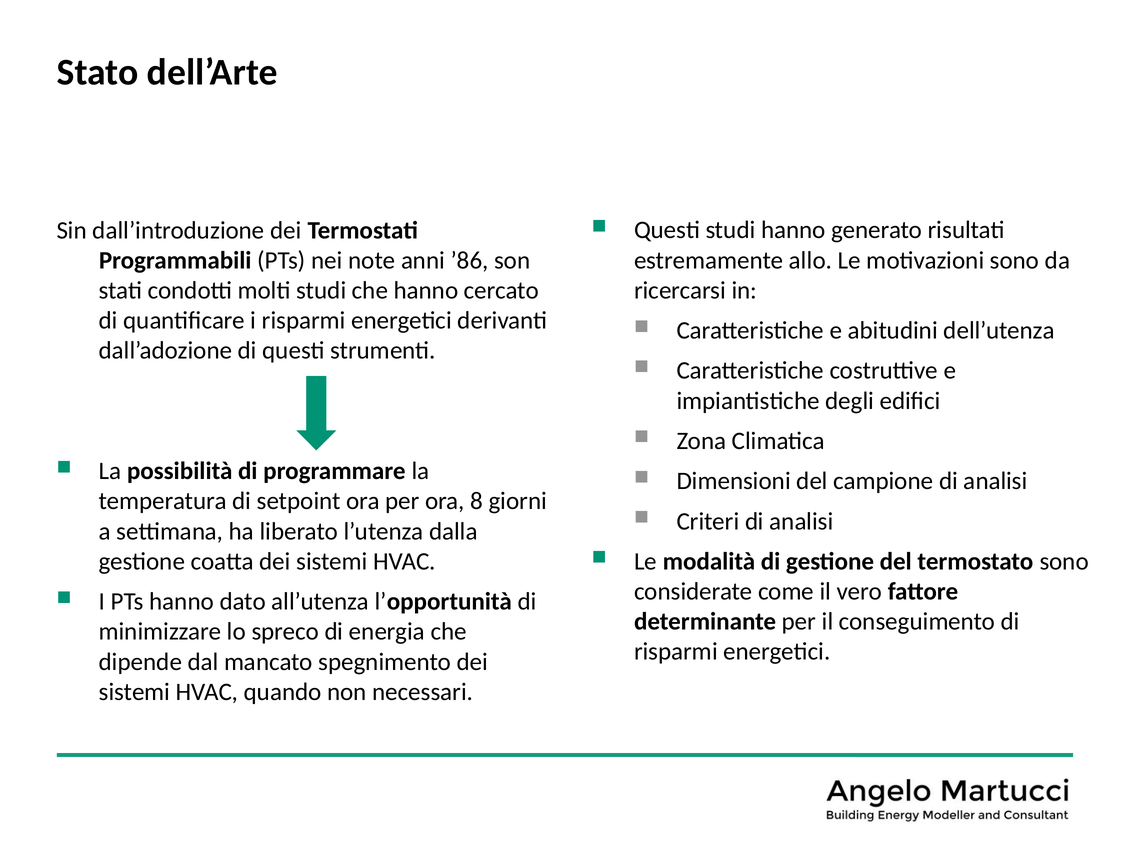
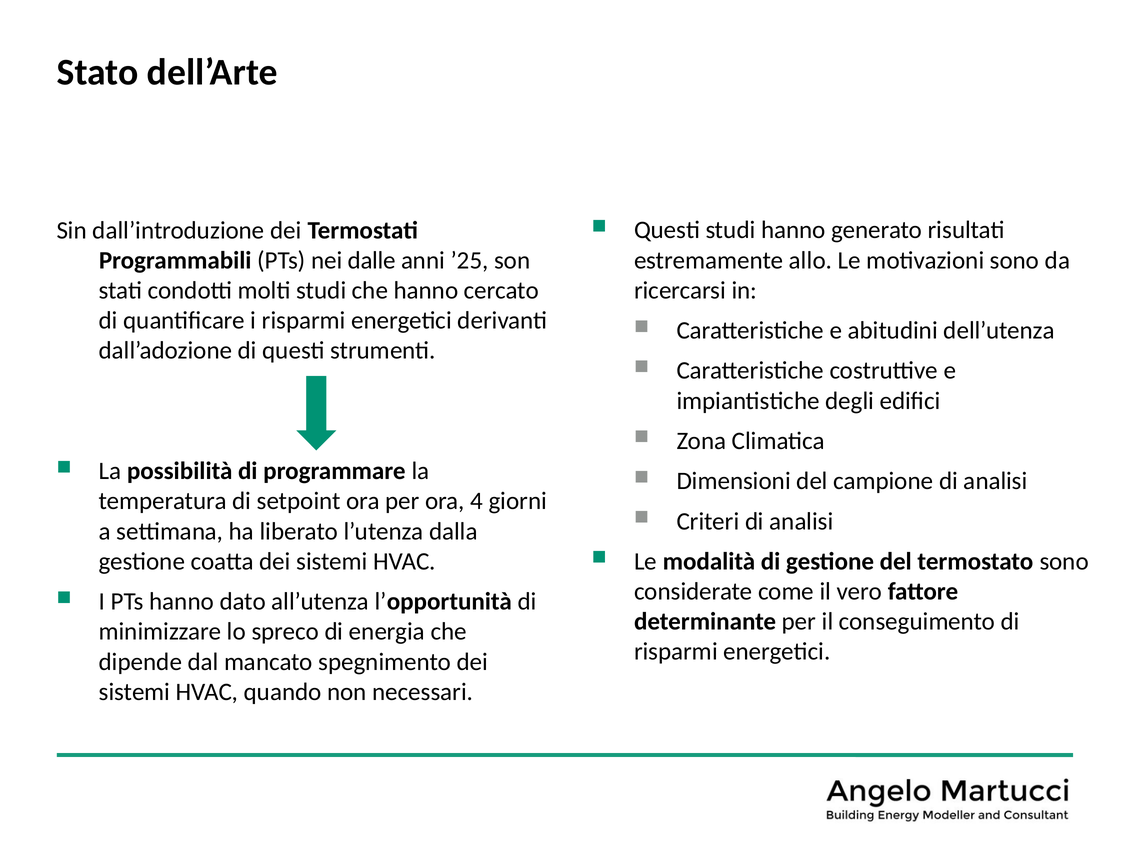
note: note -> dalle (372, 261)
’86: ’86 -> ’25 (470, 261)
8: 8 -> 4 (477, 502)
